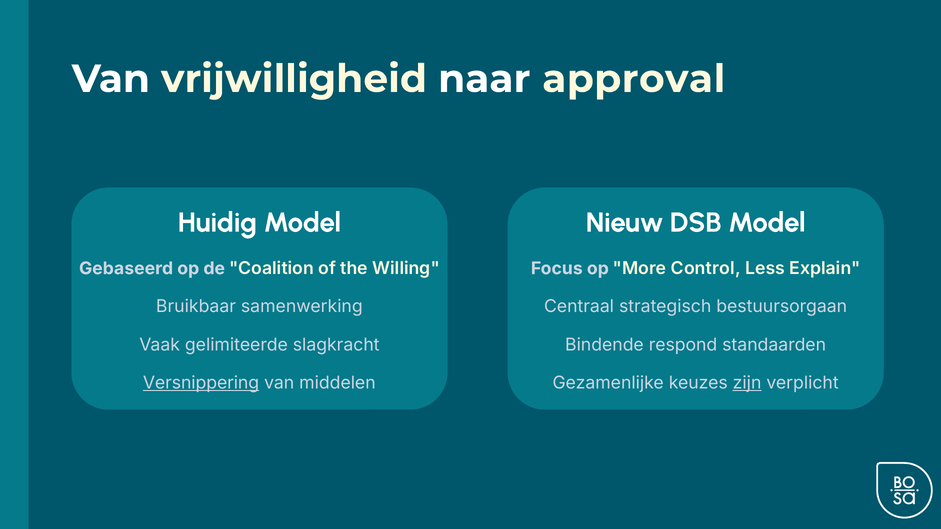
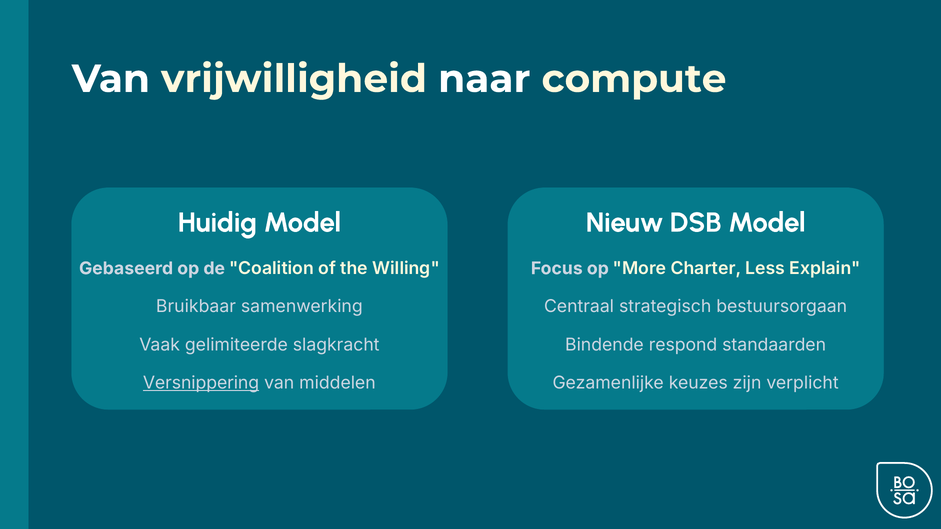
approval: approval -> compute (634, 79)
Control: Control -> Charter (706, 269)
zijn underline: present -> none (747, 383)
